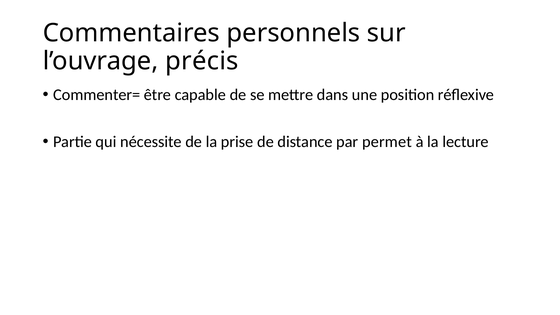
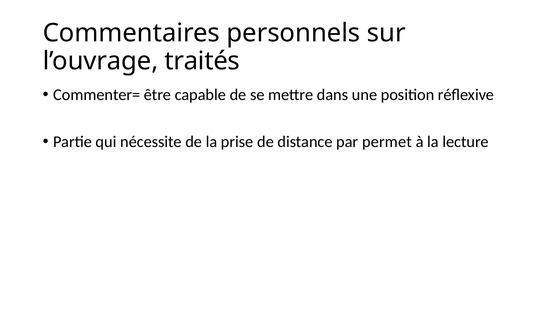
précis: précis -> traités (202, 61)
